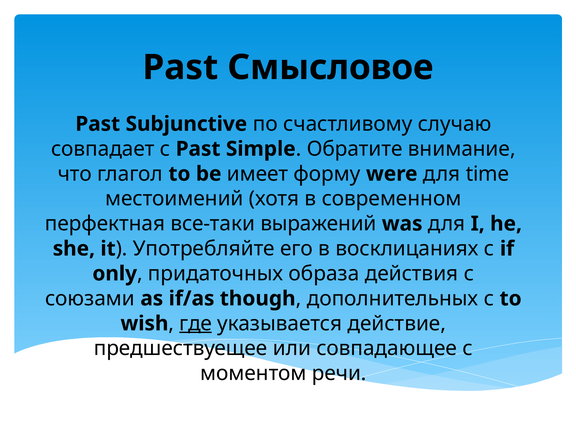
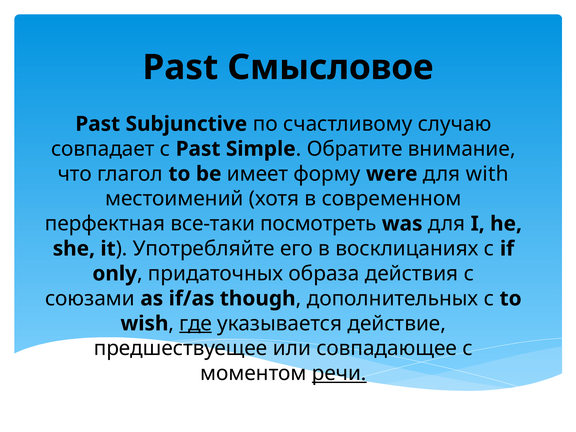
time: time -> with (487, 174)
выражений: выражений -> посмотреть (318, 224)
речи underline: none -> present (339, 373)
